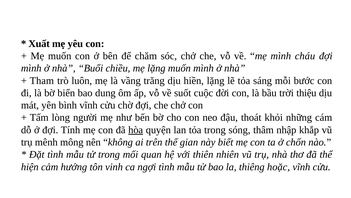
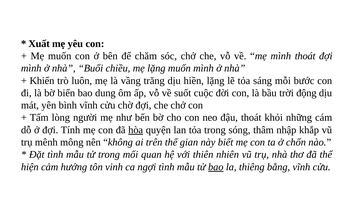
mình cháu: cháu -> thoát (305, 56)
Tham: Tham -> Khiến (42, 80)
thiệu: thiệu -> động (306, 93)
bao underline: none -> present (216, 166)
hoặc: hoặc -> bằng (279, 166)
